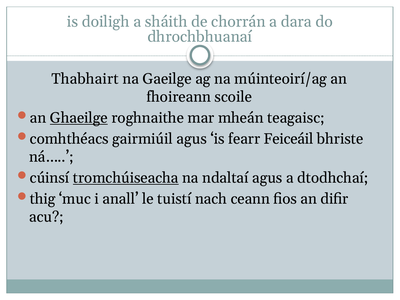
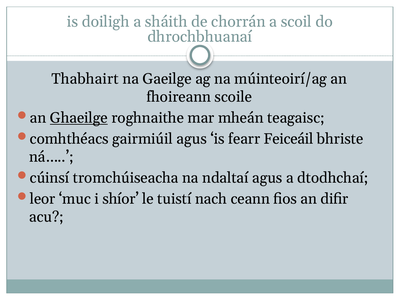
dara: dara -> scoil (296, 22)
tromchúiseacha underline: present -> none (126, 178)
thig: thig -> leor (43, 199)
anall: anall -> shíor (121, 199)
